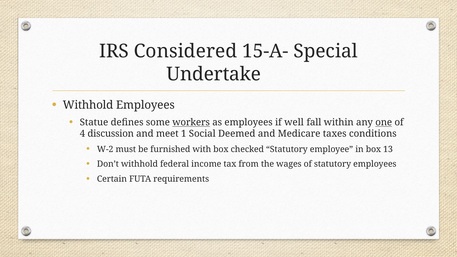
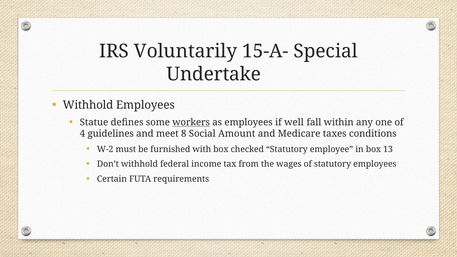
Considered: Considered -> Voluntarily (186, 51)
one underline: present -> none (384, 122)
discussion: discussion -> guidelines (111, 134)
1: 1 -> 8 (184, 134)
Deemed: Deemed -> Amount (237, 134)
